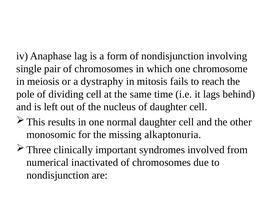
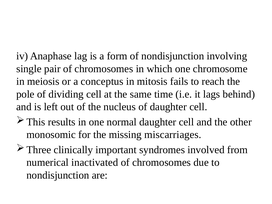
dystraphy: dystraphy -> conceptus (102, 81)
alkaptonuria: alkaptonuria -> miscarriages (173, 135)
